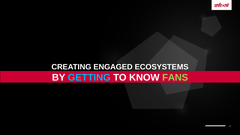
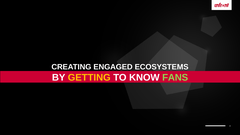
GETTING colour: light blue -> yellow (89, 78)
